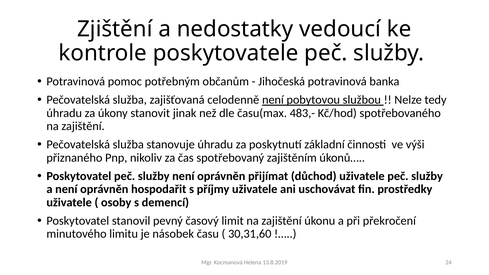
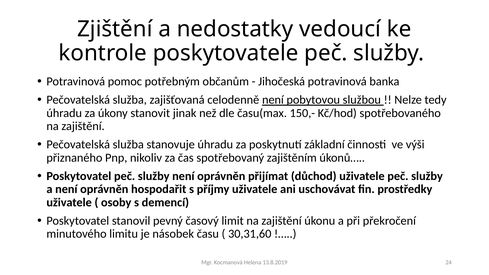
483,-: 483,- -> 150,- (302, 113)
